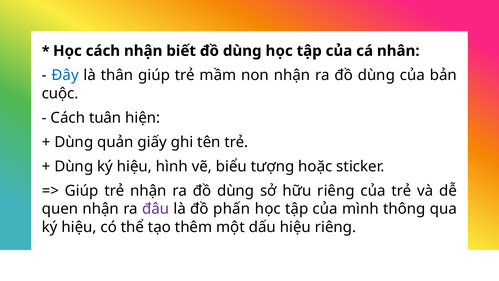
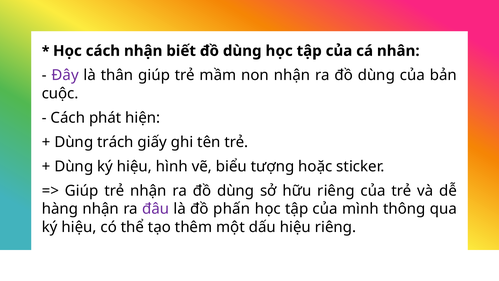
Đây colour: blue -> purple (65, 75)
tuân: tuân -> phát (105, 118)
quản: quản -> trách (115, 142)
quen: quen -> hàng (60, 209)
